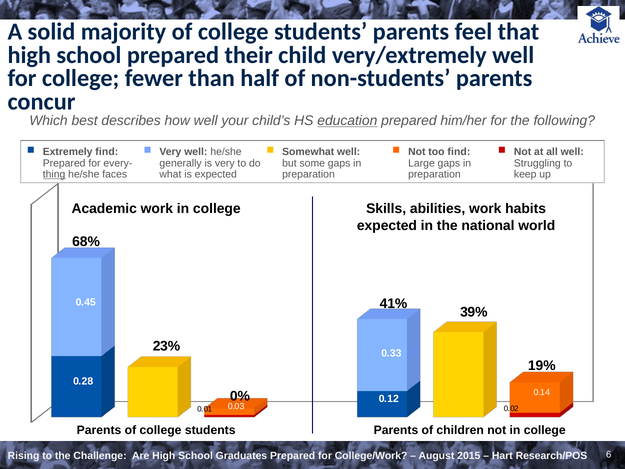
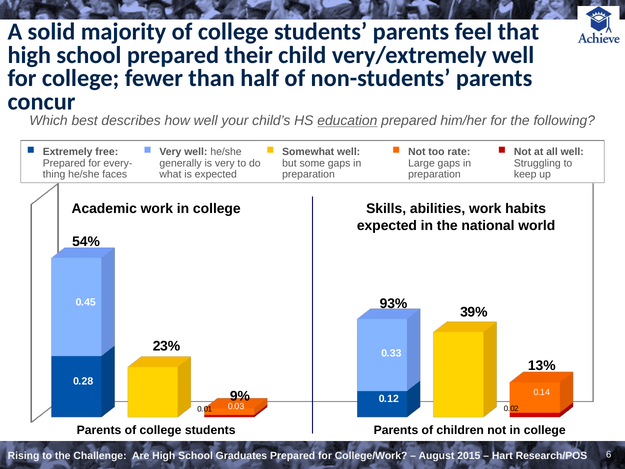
Extremely find: find -> free (107, 152)
too find: find -> rate (459, 152)
thing underline: present -> none (54, 174)
68%: 68% -> 54% (86, 242)
41%: 41% -> 93% (393, 303)
19%: 19% -> 13% (542, 365)
0%: 0% -> 9% (240, 396)
